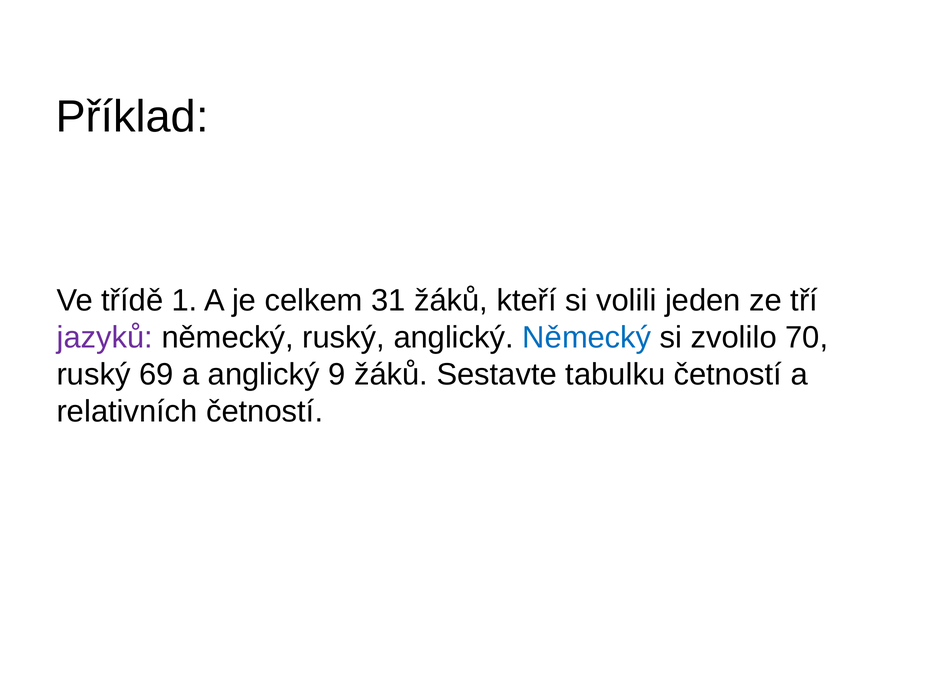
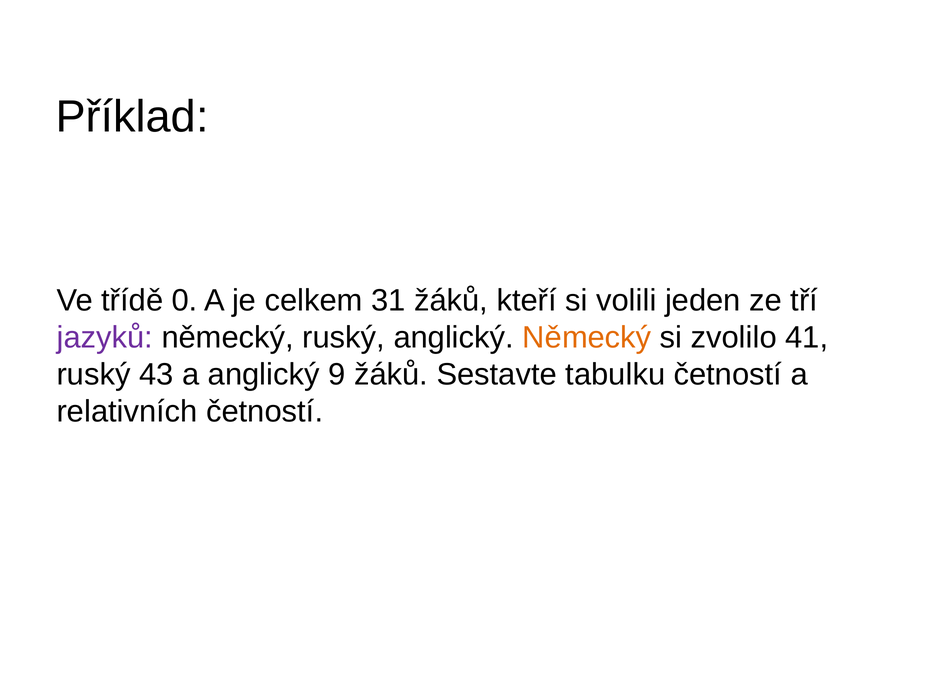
1: 1 -> 0 (185, 300)
Německý colour: blue -> orange (587, 337)
70: 70 -> 41 (807, 337)
69: 69 -> 43 (156, 375)
